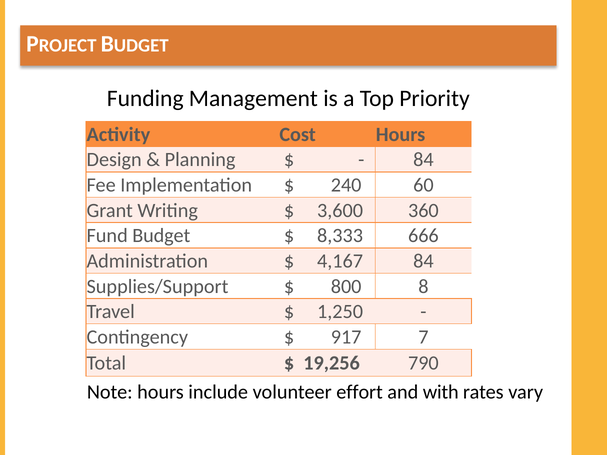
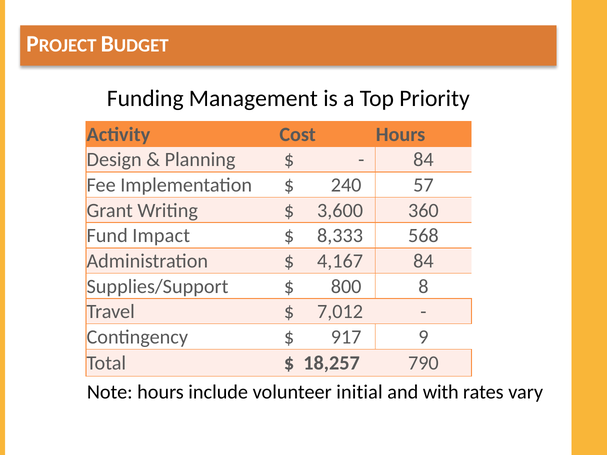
60: 60 -> 57 (423, 185)
Budget: Budget -> Impact (161, 236)
666: 666 -> 568 (423, 236)
1,250: 1,250 -> 7,012 (340, 312)
7: 7 -> 9 (423, 337)
19,256: 19,256 -> 18,257 (332, 363)
effort: effort -> initial (359, 392)
